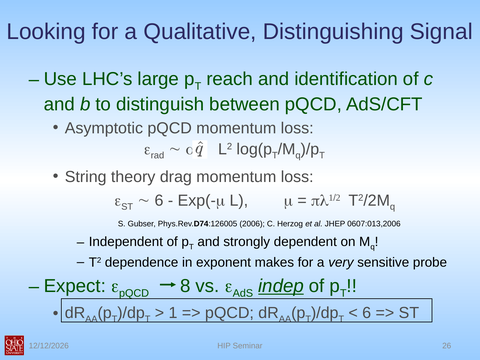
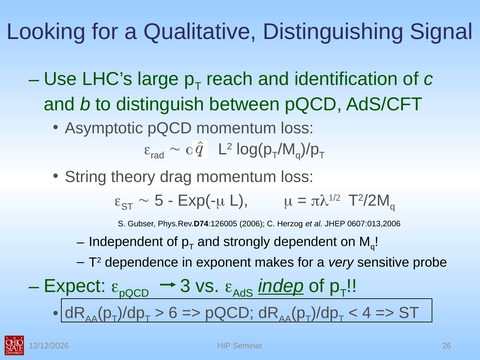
6: 6 -> 5 (159, 200)
8: 8 -> 3 (185, 286)
1: 1 -> 6 (173, 313)
6: 6 -> 4 (367, 313)
